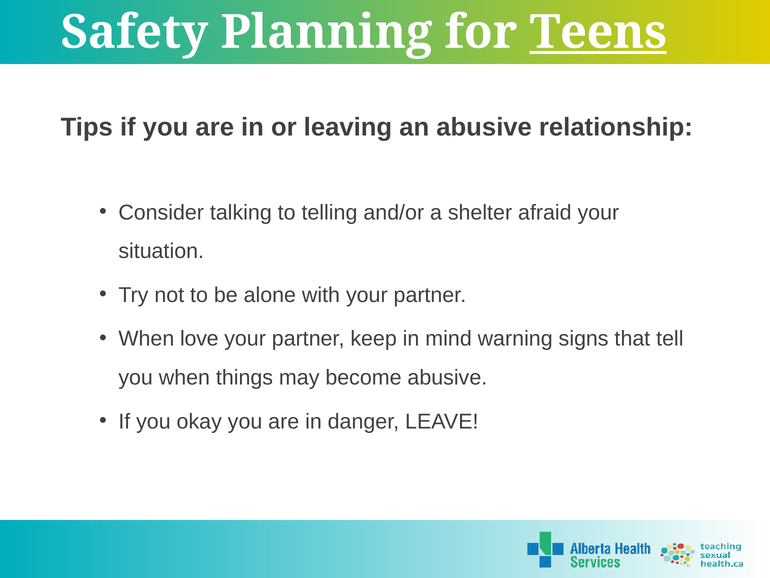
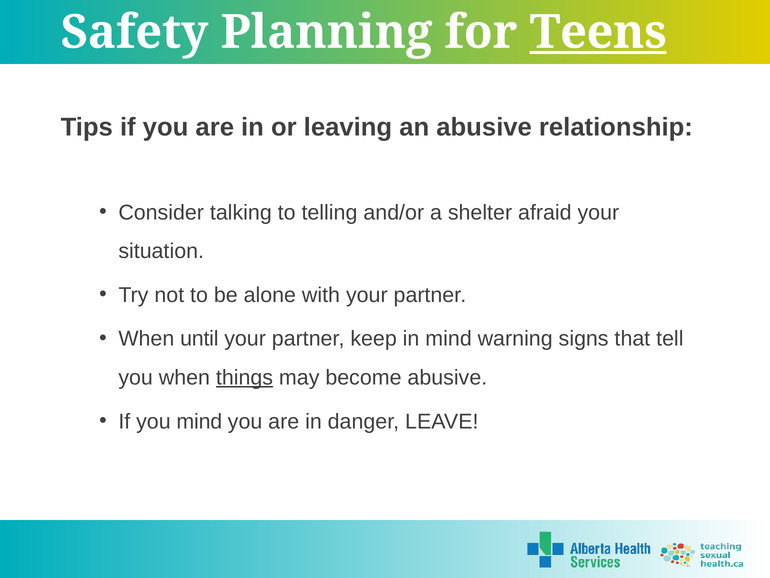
love: love -> until (199, 339)
things underline: none -> present (244, 377)
you okay: okay -> mind (199, 421)
